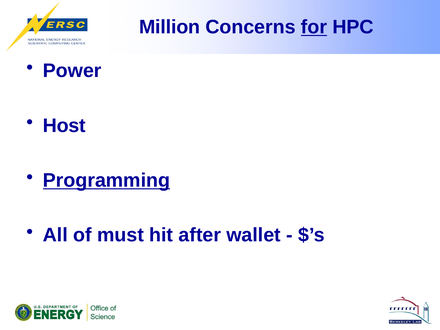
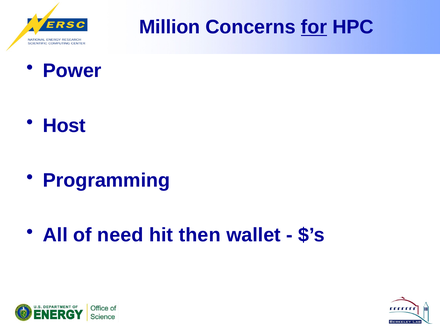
Programming underline: present -> none (106, 180)
must: must -> need (120, 235)
after: after -> then (200, 235)
